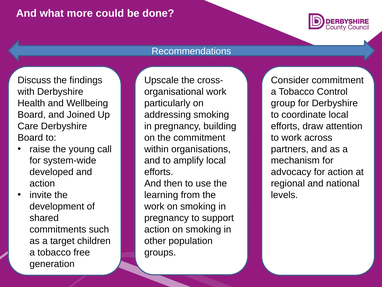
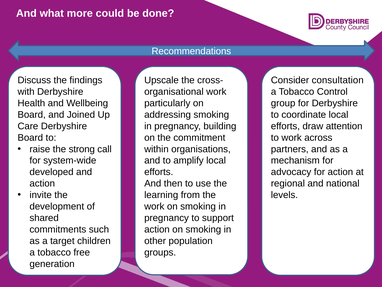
Consider commitment: commitment -> consultation (338, 80)
young: young -> strong (82, 149)
